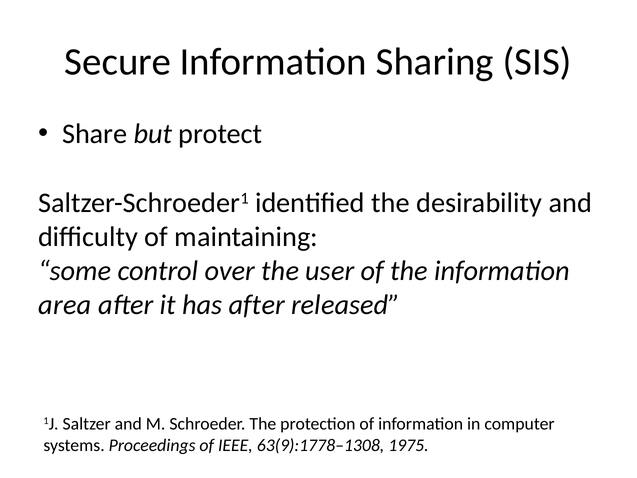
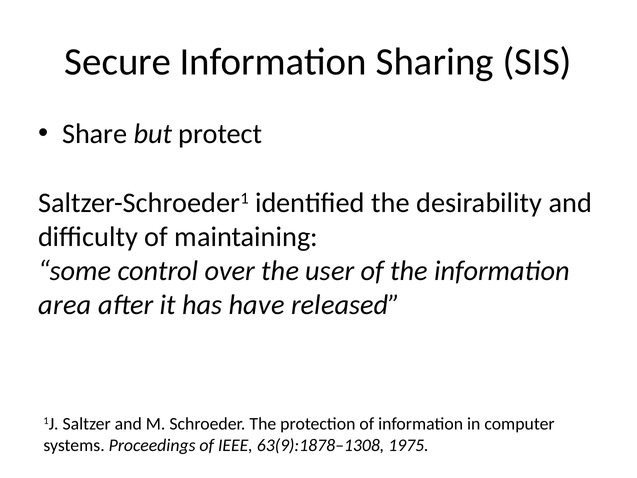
has after: after -> have (257, 305)
63(9):1778–1308: 63(9):1778–1308 -> 63(9):1878–1308 (321, 445)
